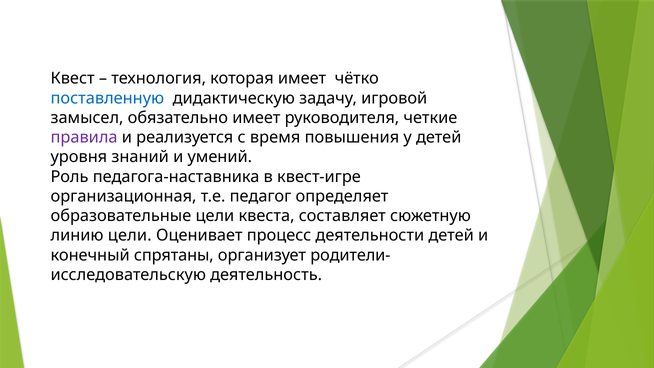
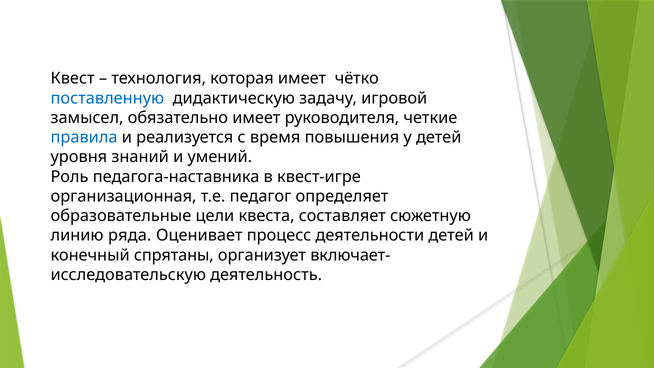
правила colour: purple -> blue (84, 137)
линию цели: цели -> ряда (130, 236)
родители-: родители- -> включает- (350, 255)
